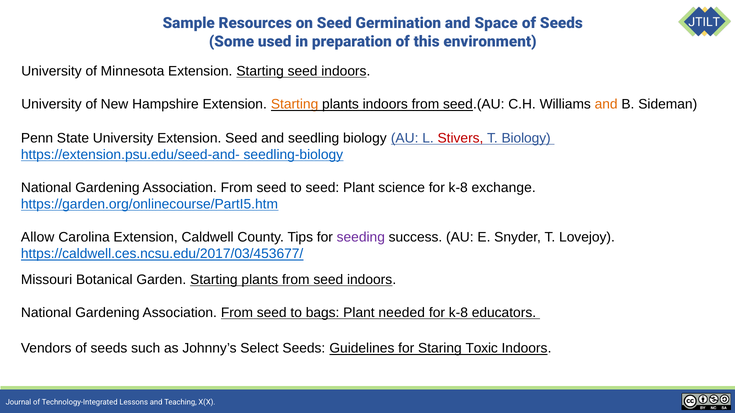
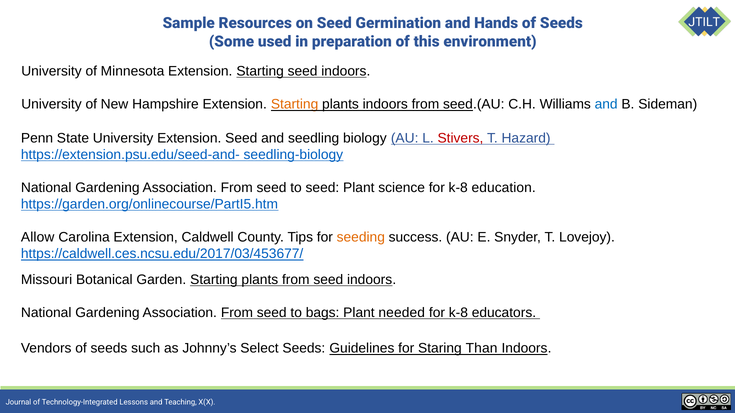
Space: Space -> Hands (496, 23)
and colour: orange -> blue (606, 105)
T Biology: Biology -> Hazard (526, 138)
exchange: exchange -> education (504, 188)
seeding colour: purple -> orange (361, 238)
Toxic: Toxic -> Than (482, 349)
